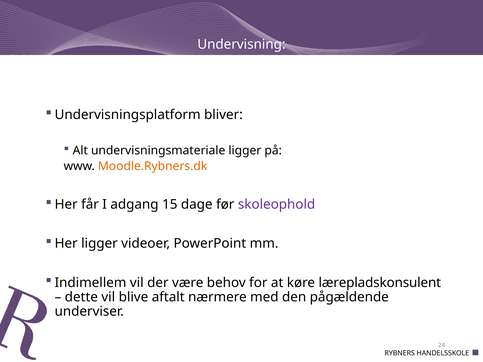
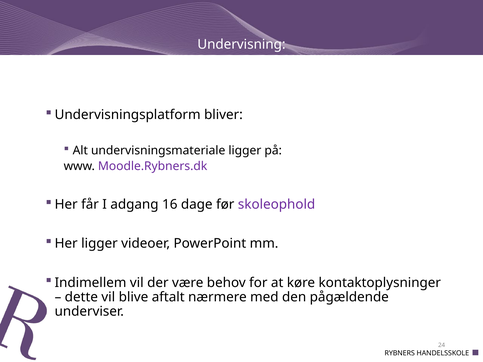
Moodle.Rybners.dk colour: orange -> purple (153, 166)
15: 15 -> 16 (170, 205)
lærepladskonsulent: lærepladskonsulent -> kontaktoplysninger (380, 283)
